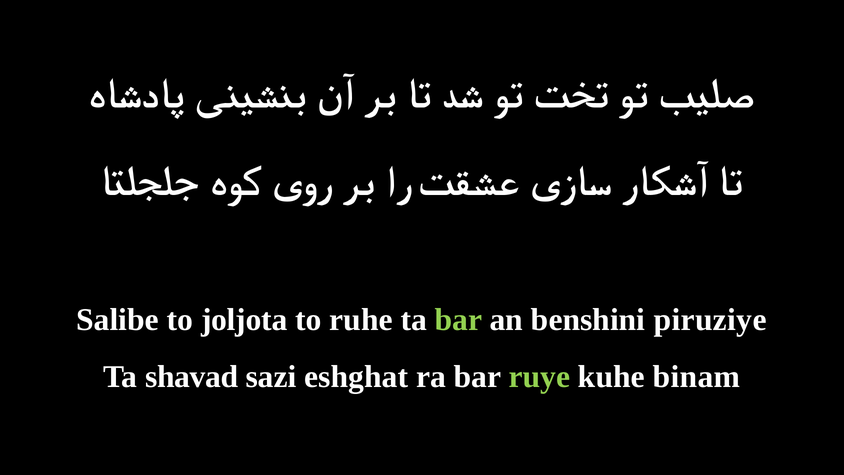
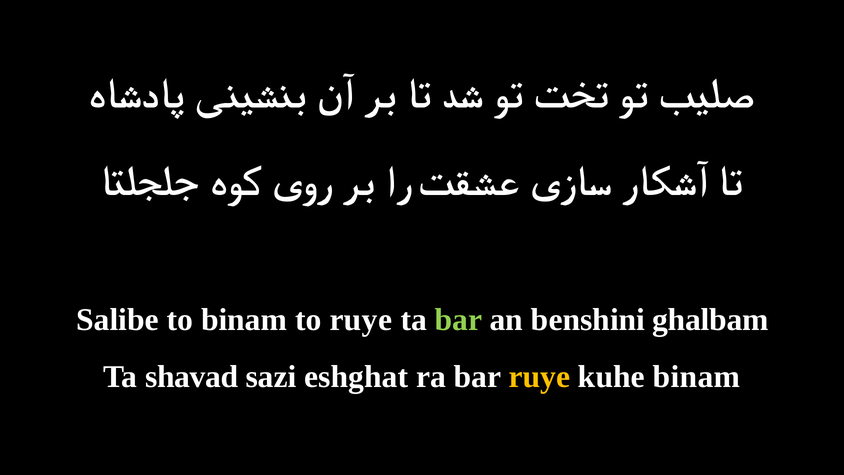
to joljota: joljota -> binam (244, 320)
to ruhe: ruhe -> ruye (361, 320)
piruziye: piruziye -> ghalbam (710, 320)
ruye colour: light green -> yellow (539, 377)
